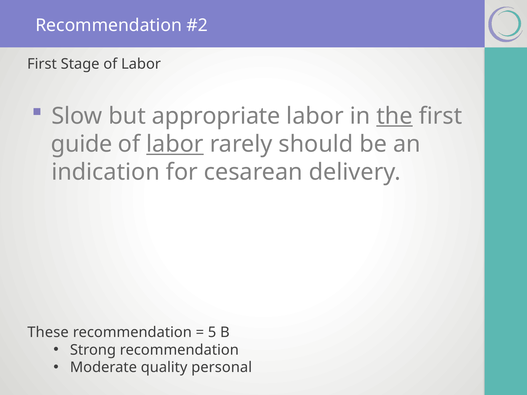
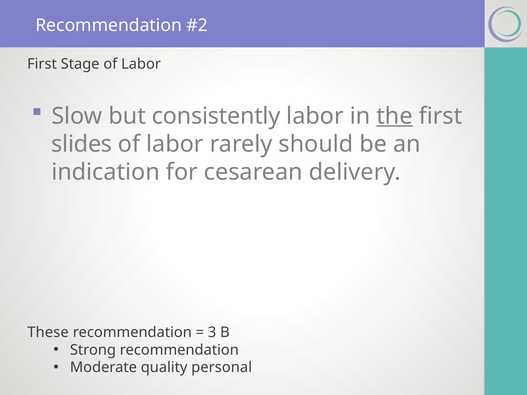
appropriate: appropriate -> consistently (216, 116)
guide: guide -> slides (82, 144)
labor underline: present -> none (175, 144)
5: 5 -> 3 (212, 332)
